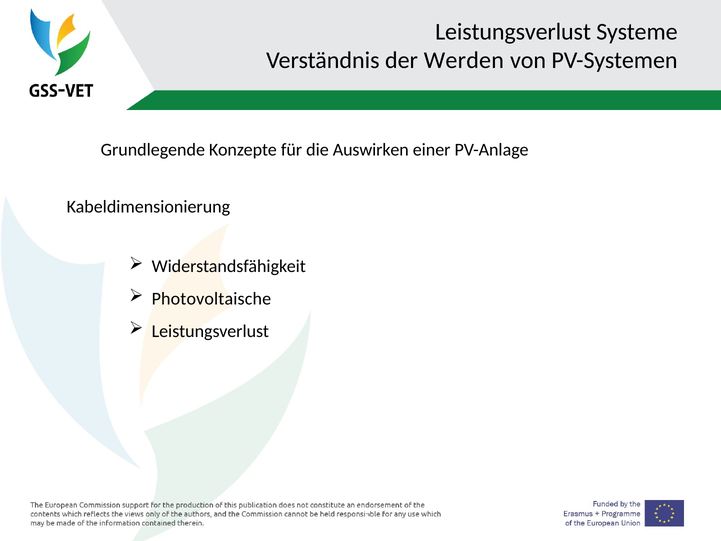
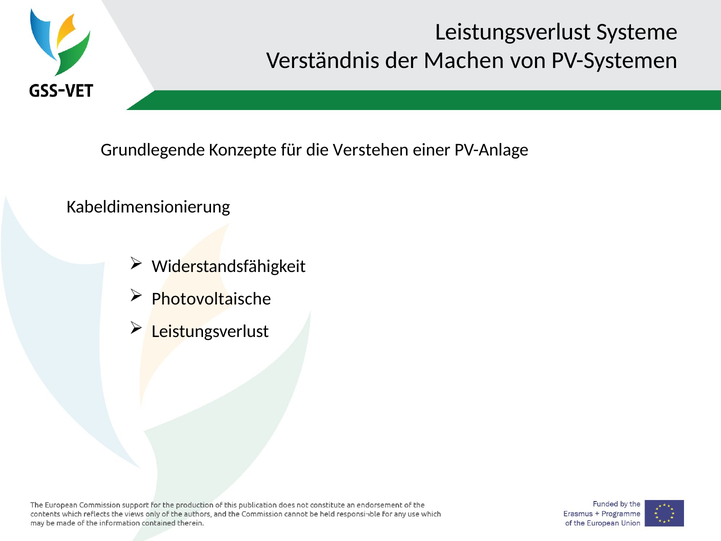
Werden: Werden -> Machen (464, 60)
Auswirken: Auswirken -> Verstehen (371, 150)
